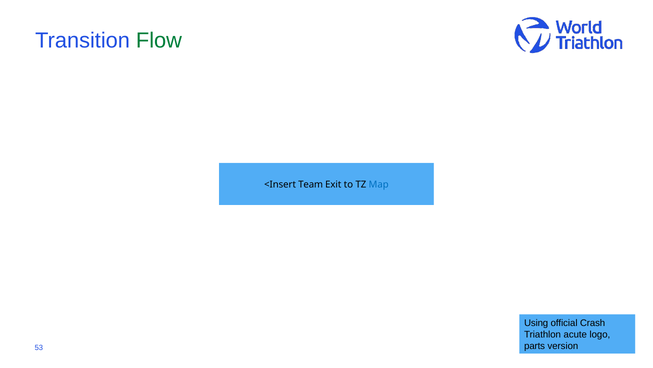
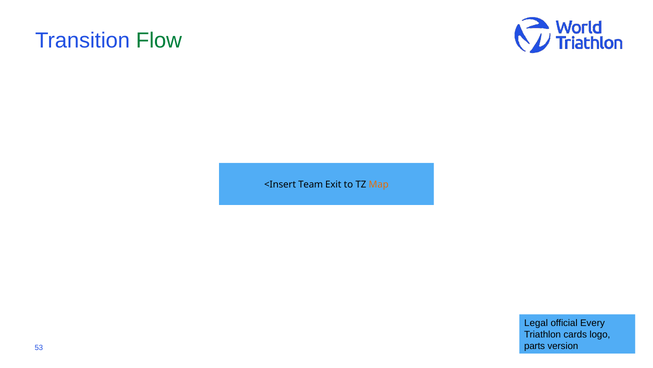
Map colour: blue -> orange (379, 184)
Using: Using -> Legal (536, 323)
Crash: Crash -> Every (592, 323)
acute: acute -> cards (575, 334)
